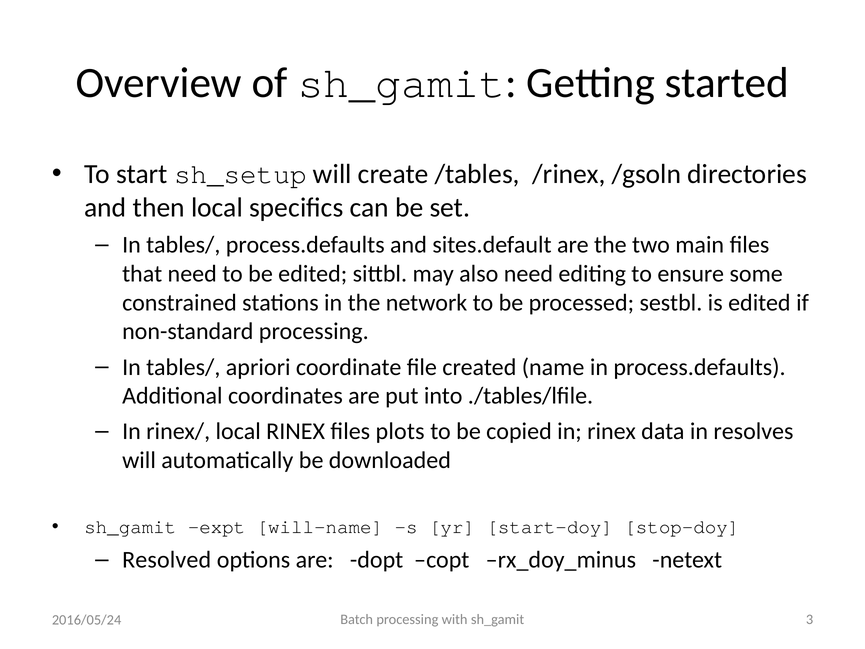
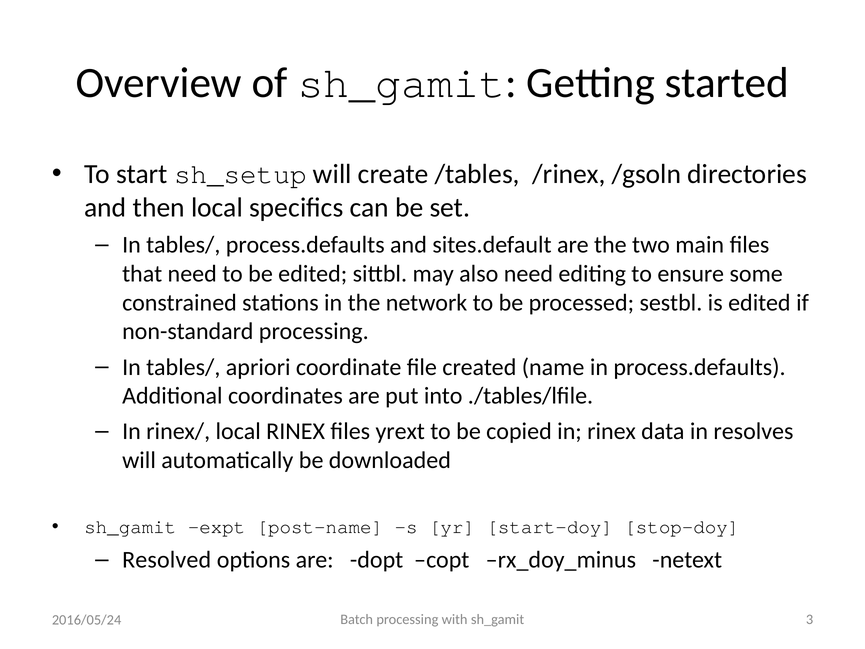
plots: plots -> yrext (400, 431)
will-name: will-name -> post-name (320, 527)
